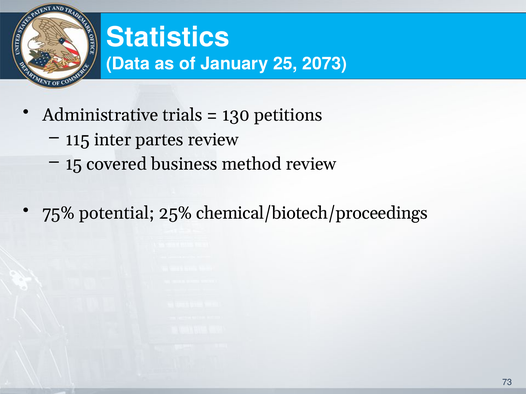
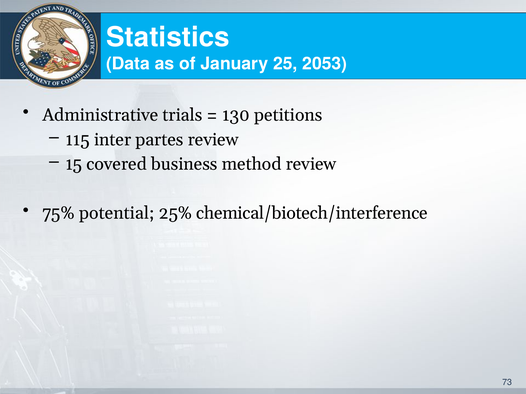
2073: 2073 -> 2053 (325, 64)
chemical/biotech/proceedings: chemical/biotech/proceedings -> chemical/biotech/interference (312, 213)
